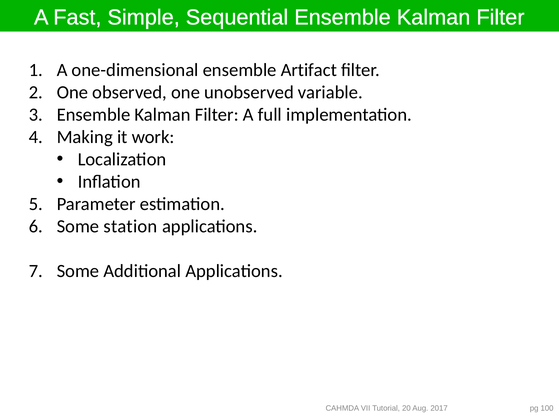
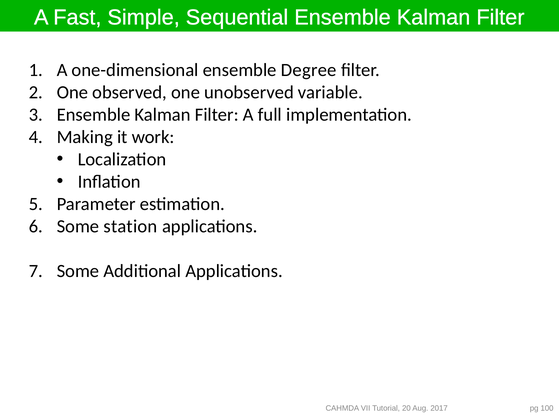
Artifact: Artifact -> Degree (309, 70)
